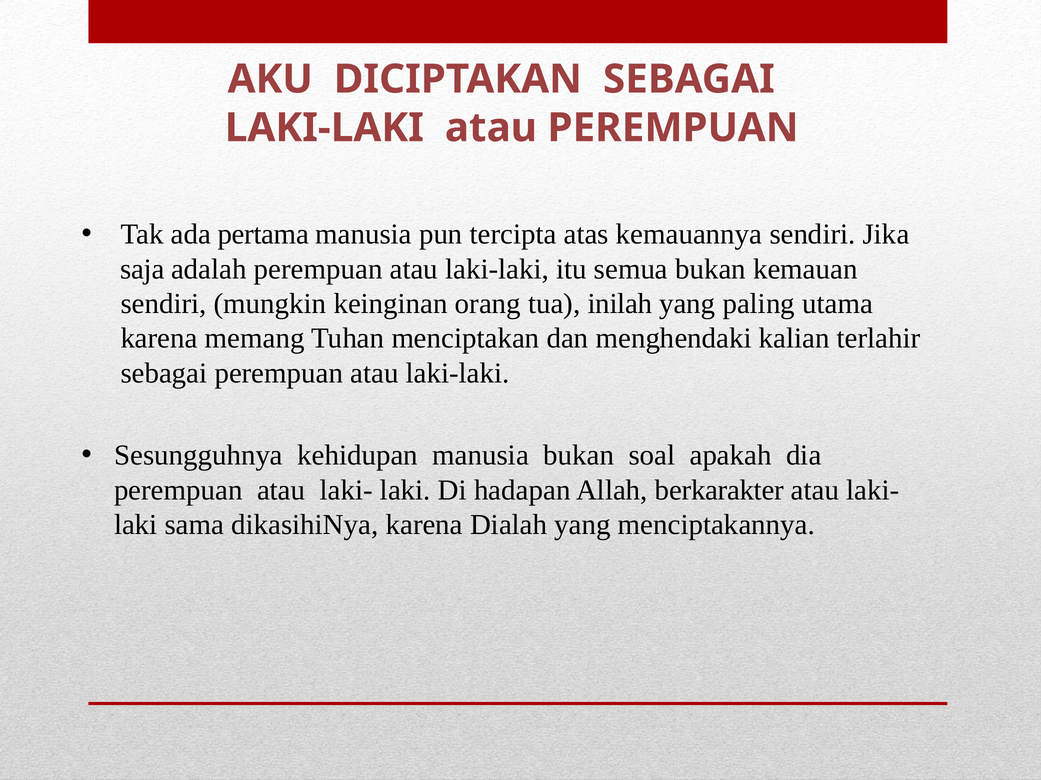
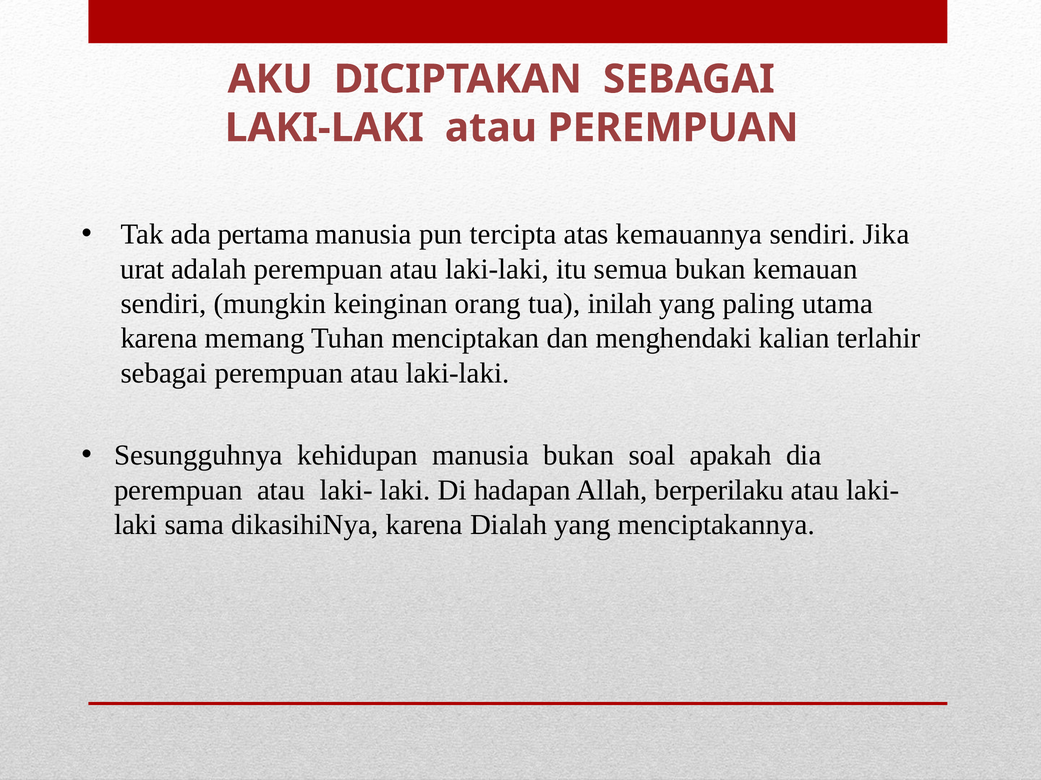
saja: saja -> urat (142, 269)
berkarakter: berkarakter -> berperilaku (719, 491)
